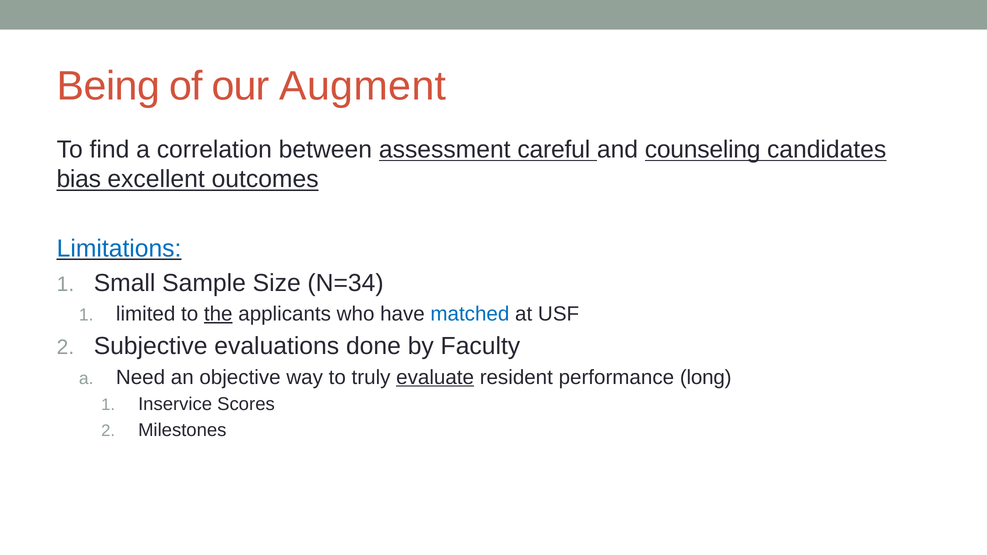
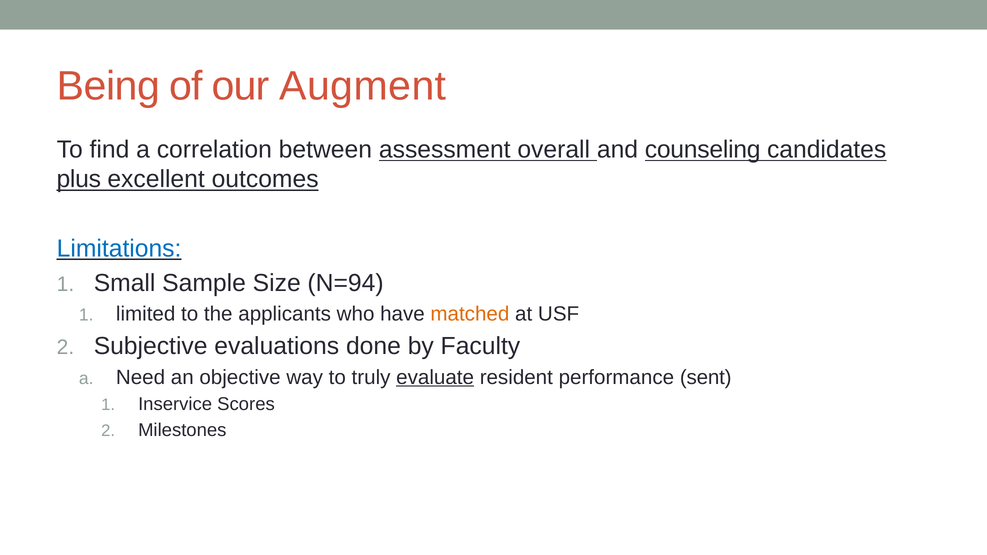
careful: careful -> overall (554, 150)
bias: bias -> plus (79, 179)
N=34: N=34 -> N=94 (346, 283)
the underline: present -> none (218, 314)
matched colour: blue -> orange (470, 314)
long: long -> sent (706, 377)
